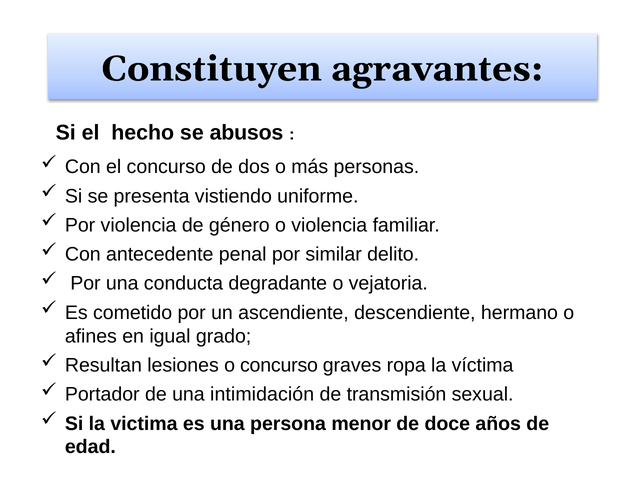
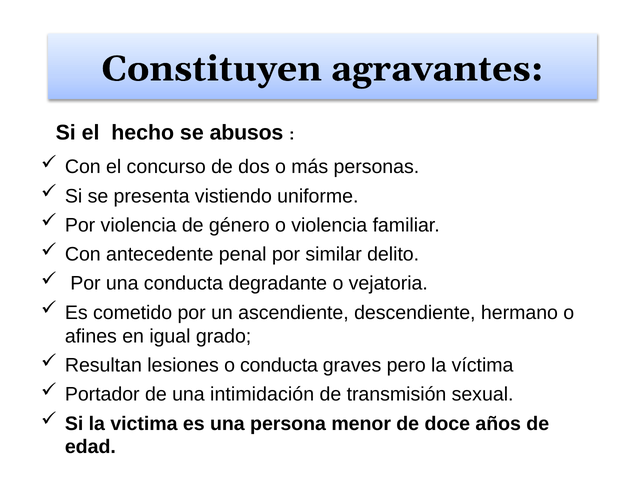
o concurso: concurso -> conducta (279, 365)
ropa: ropa -> pero (406, 365)
